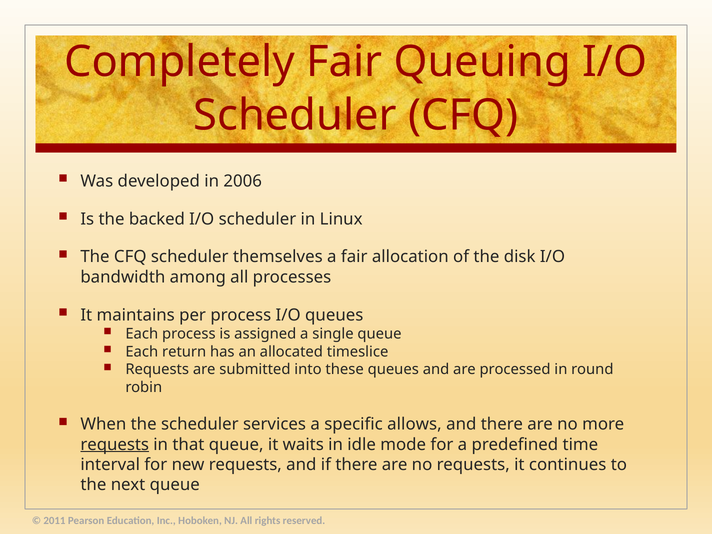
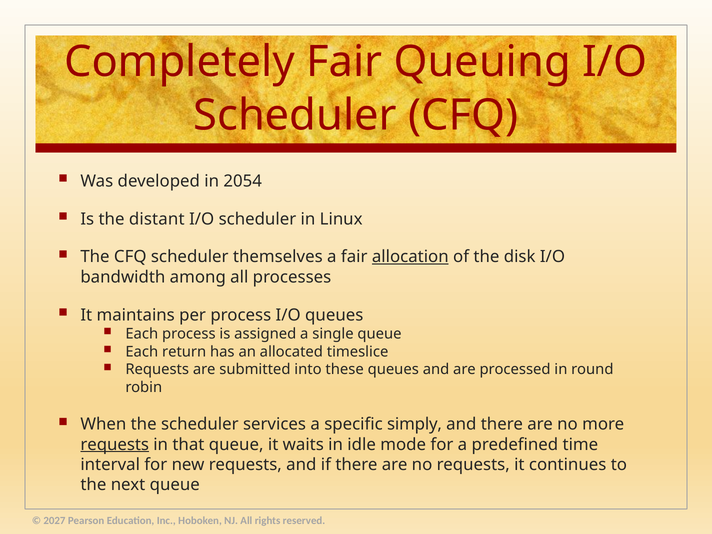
2006: 2006 -> 2054 (243, 181)
backed: backed -> distant (157, 219)
allocation underline: none -> present (410, 257)
allows: allows -> simply (415, 424)
2011: 2011 -> 2027 (54, 521)
